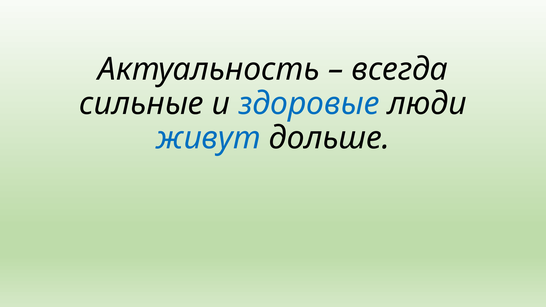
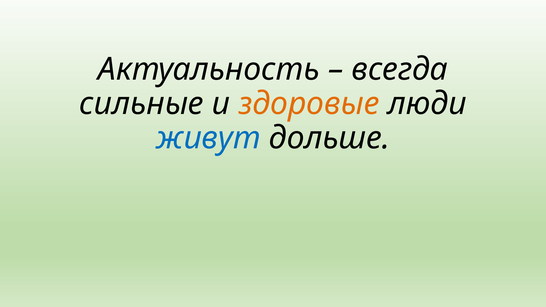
здоровые colour: blue -> orange (309, 104)
